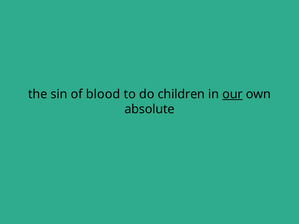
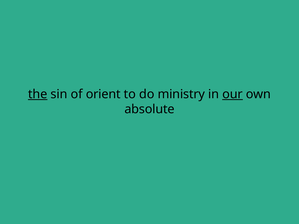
the underline: none -> present (38, 94)
blood: blood -> orient (103, 94)
children: children -> ministry (181, 94)
